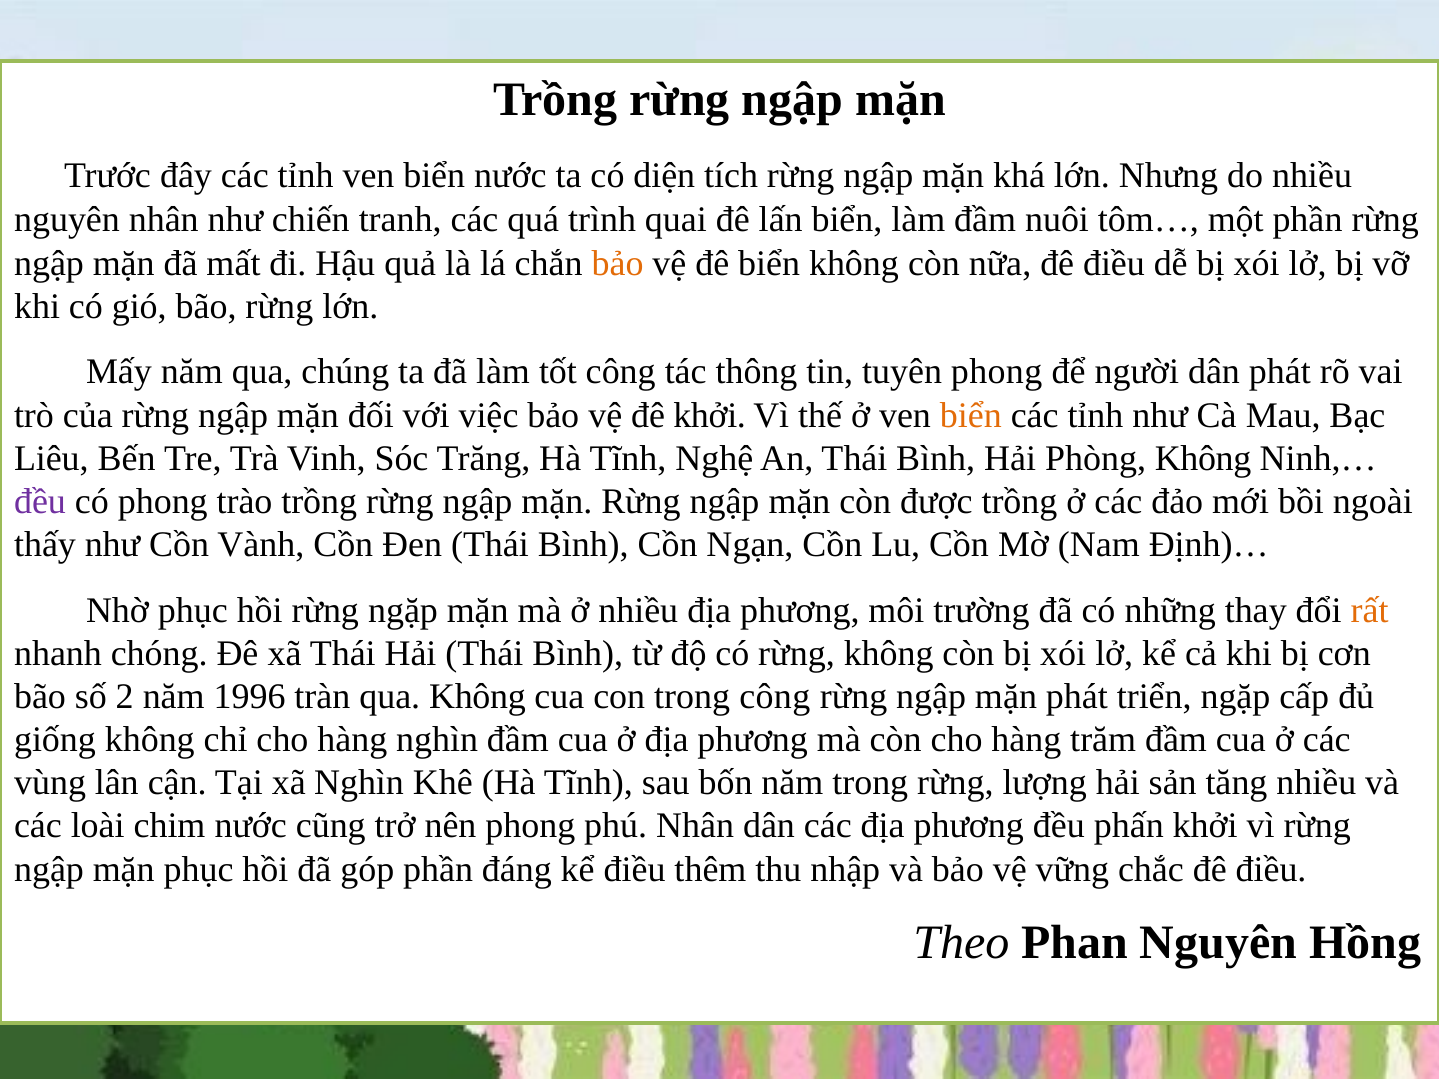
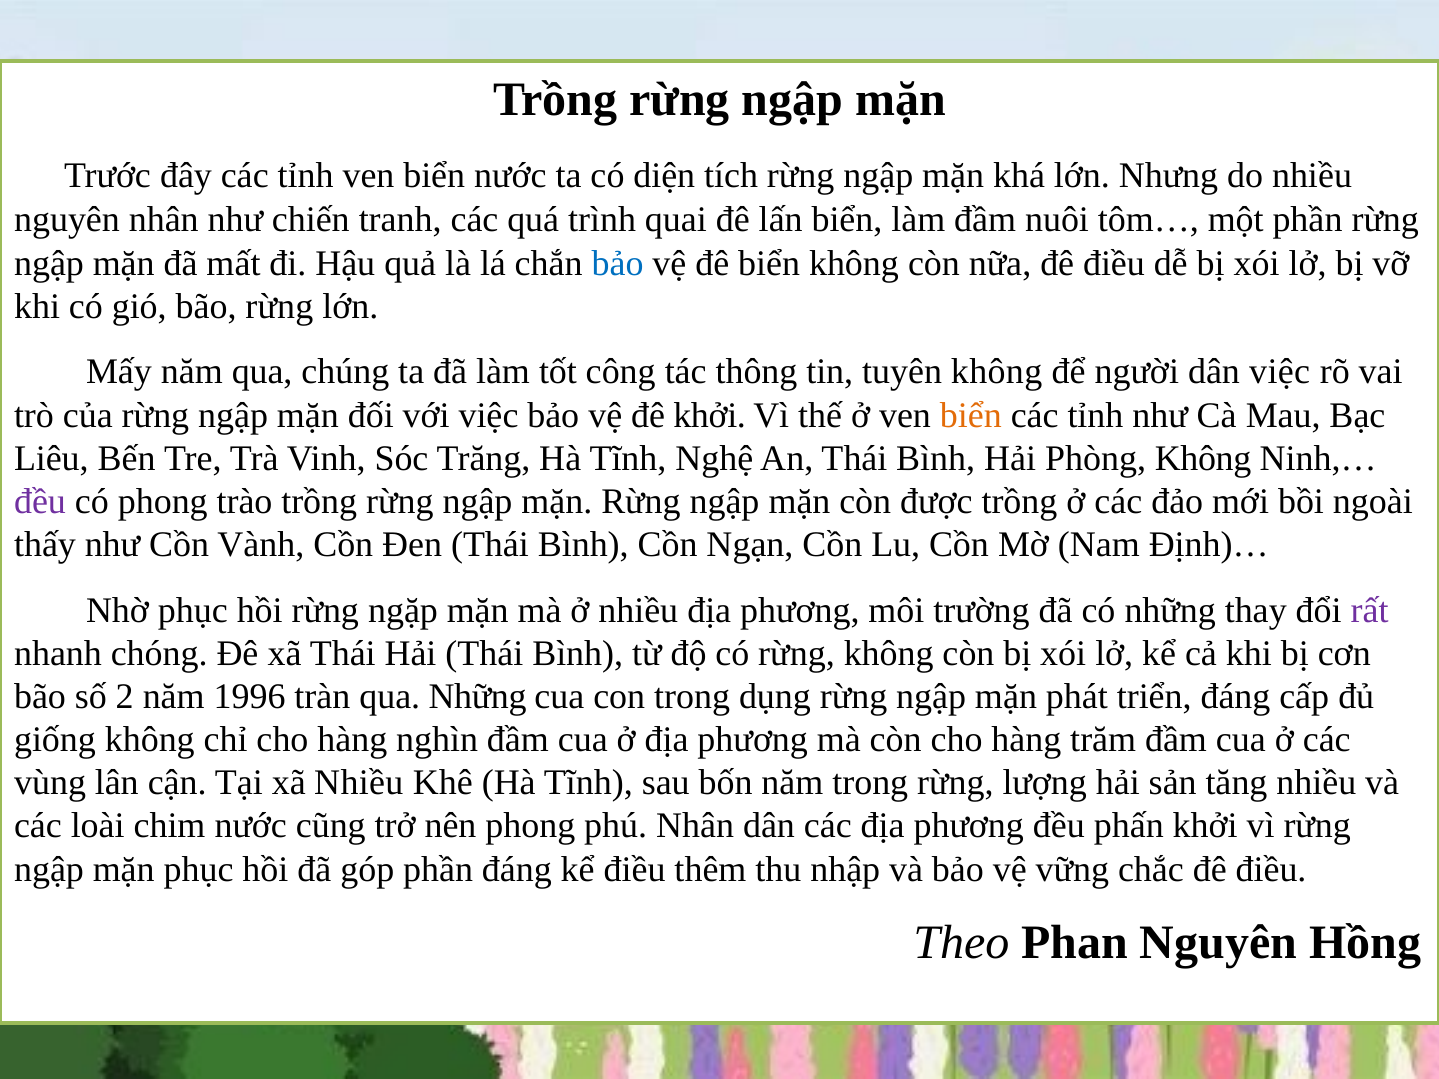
bảo colour: orange -> blue (618, 263)
tuyên phong: phong -> không (997, 372)
dân phát: phát -> việc (1280, 372)
rất colour: orange -> purple (1370, 610)
qua Không: Không -> Những (478, 697)
trong công: công -> dụng (775, 697)
triển ngặp: ngặp -> đáng (1235, 697)
xã Nghìn: Nghìn -> Nhiều (359, 783)
